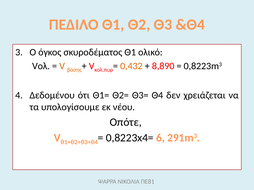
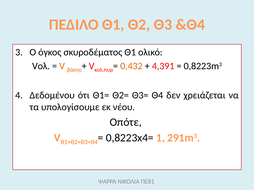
8,890: 8,890 -> 4,391 (163, 66)
6: 6 -> 1 (160, 138)
